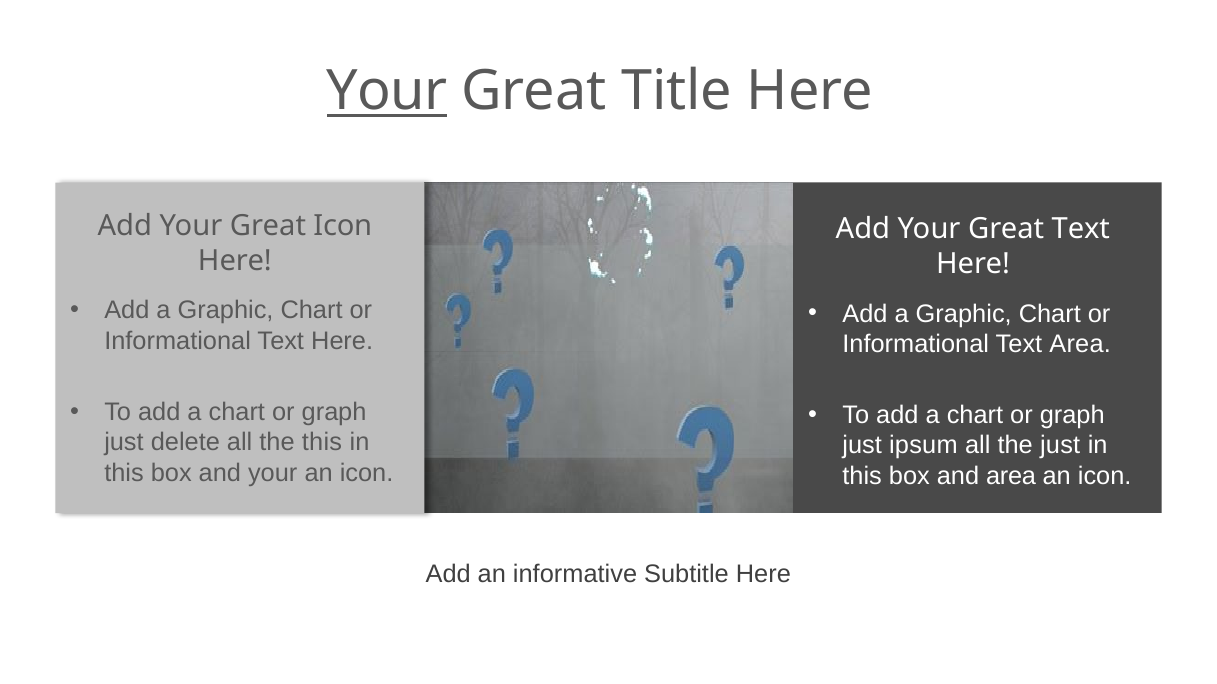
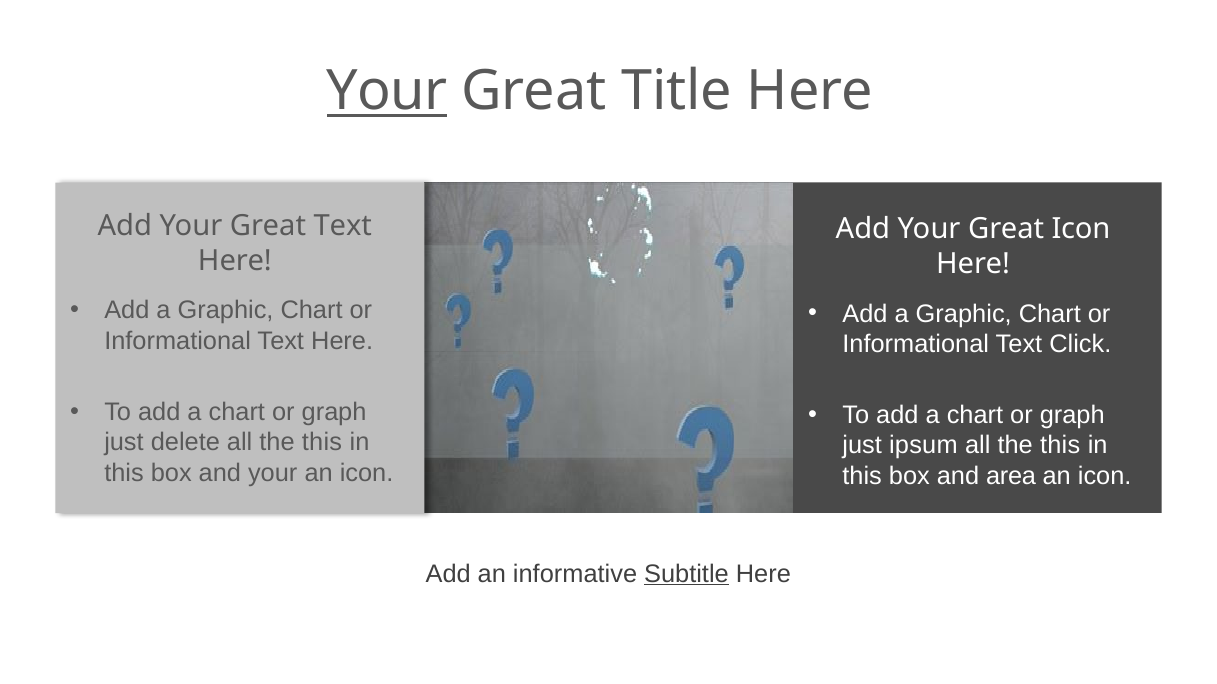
Great Icon: Icon -> Text (343, 226)
Great Text: Text -> Icon (1081, 229)
Text Area: Area -> Click (1080, 344)
just: just -> this (1060, 446)
Subtitle underline: none -> present (686, 574)
